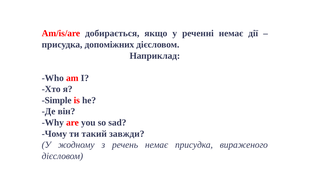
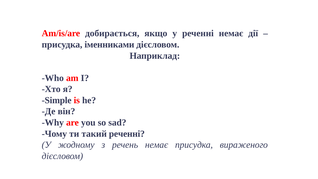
допоміжних: допоміжних -> іменниками (109, 45)
такий завжди: завжди -> реченні (127, 134)
